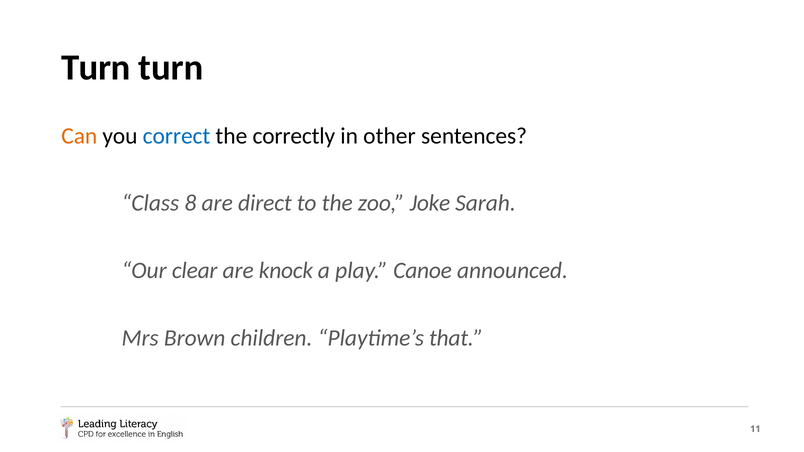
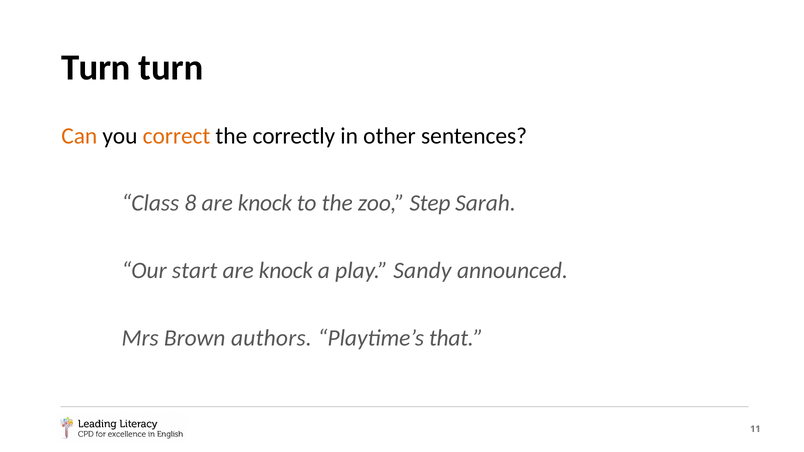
correct colour: blue -> orange (176, 136)
8 are direct: direct -> knock (265, 203)
Joke: Joke -> Step (430, 203)
clear: clear -> start (195, 271)
Canoe: Canoe -> Sandy (422, 271)
children: children -> authors (271, 338)
